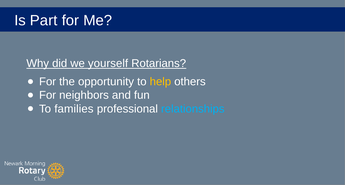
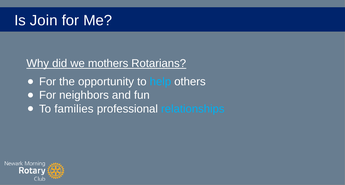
Part: Part -> Join (44, 21)
yourself: yourself -> mothers (108, 63)
help colour: yellow -> light blue (160, 82)
